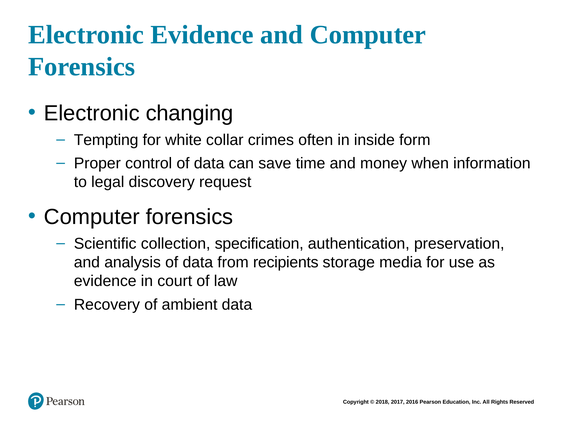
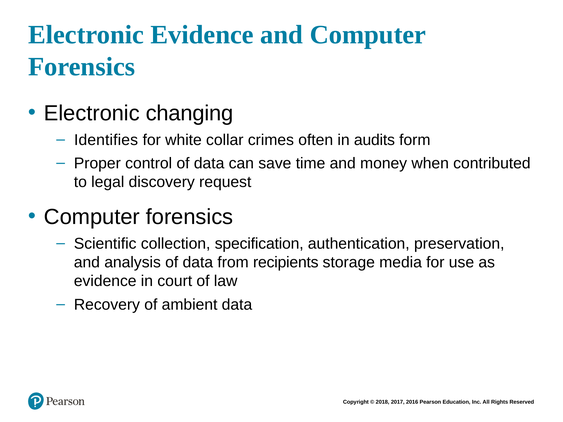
Tempting: Tempting -> Identifies (106, 140)
inside: inside -> audits (374, 140)
information: information -> contributed (492, 163)
